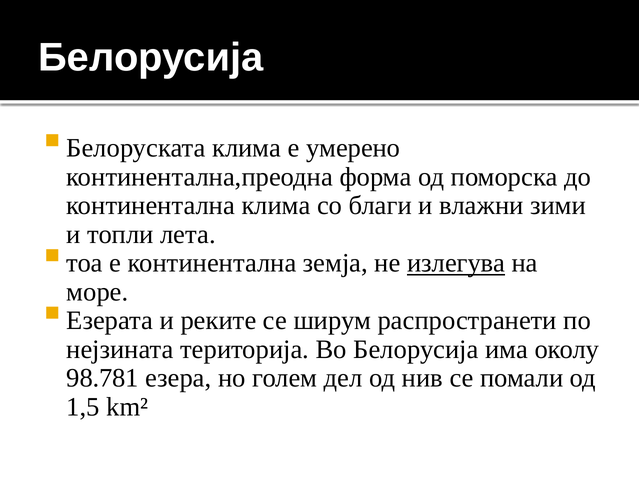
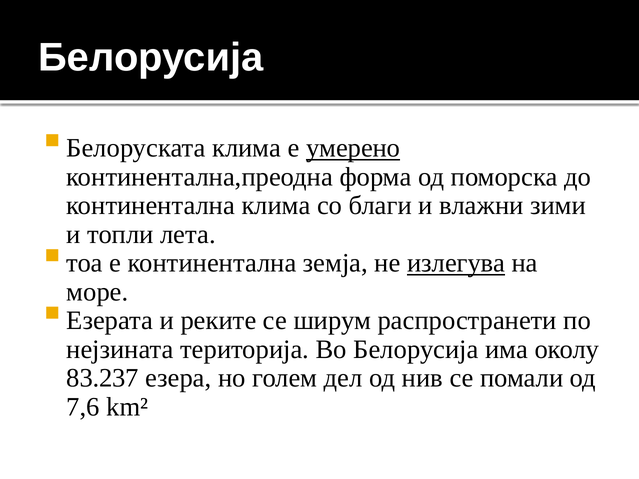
умерено underline: none -> present (353, 148)
98.781: 98.781 -> 83.237 (103, 378)
1,5: 1,5 -> 7,6 (83, 407)
